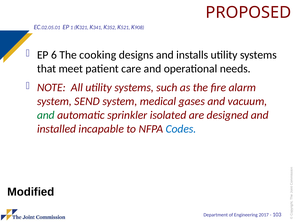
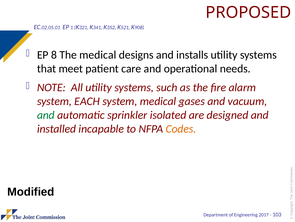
6: 6 -> 8 (54, 55)
The cooking: cooking -> medical (98, 55)
SEND: SEND -> EACH (87, 101)
Codes colour: blue -> orange (181, 128)
